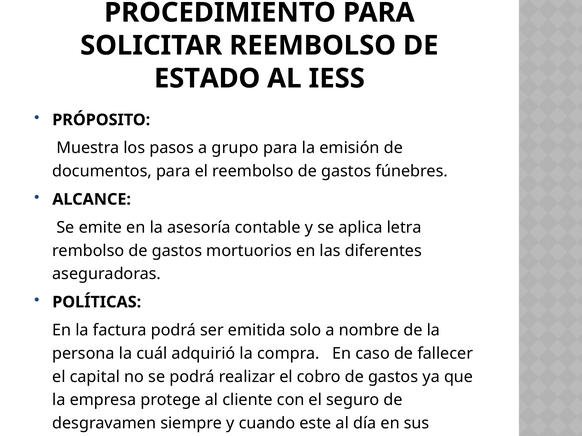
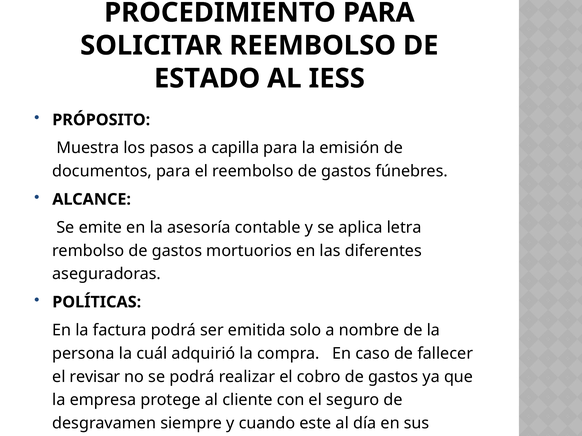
grupo: grupo -> capilla (235, 148)
capital: capital -> revisar (95, 377)
